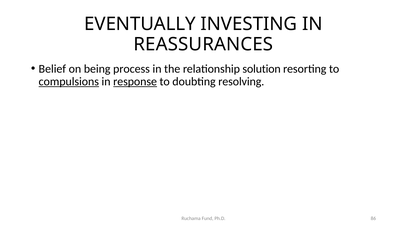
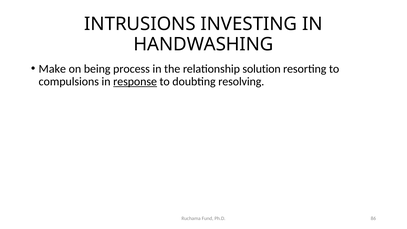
EVENTUALLY: EVENTUALLY -> INTRUSIONS (140, 24)
REASSURANCES: REASSURANCES -> HANDWASHING (204, 44)
Belief: Belief -> Make (52, 69)
compulsions underline: present -> none (69, 82)
